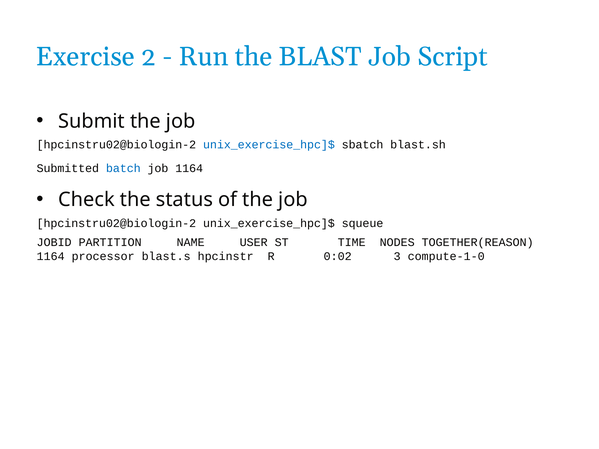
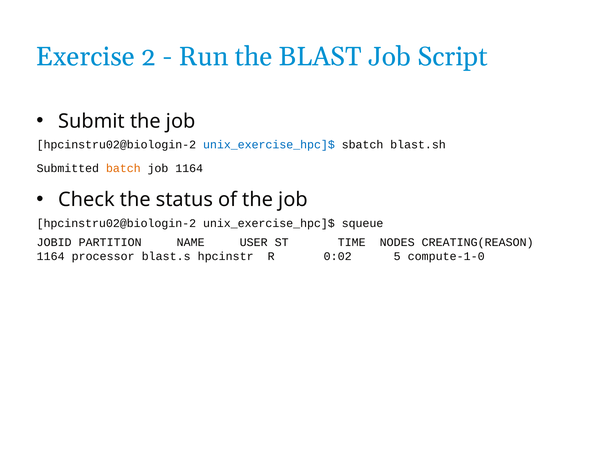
batch colour: blue -> orange (123, 168)
TOGETHER(REASON: TOGETHER(REASON -> CREATING(REASON (478, 243)
3: 3 -> 5 (397, 257)
